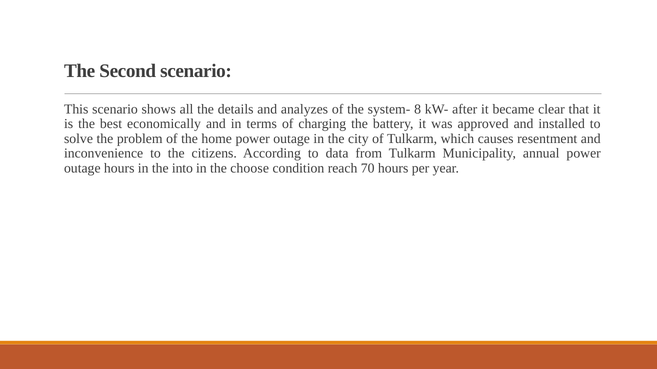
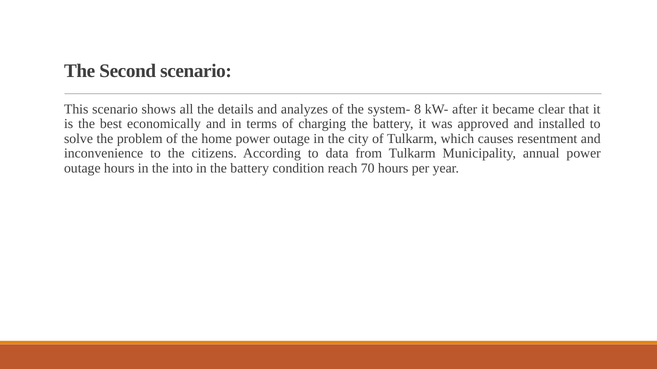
in the choose: choose -> battery (250, 168)
